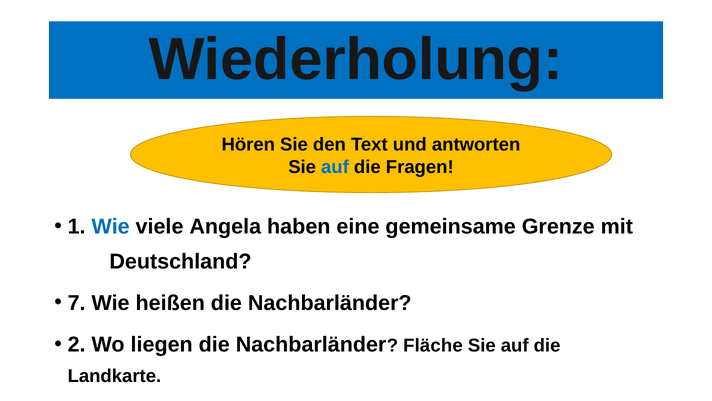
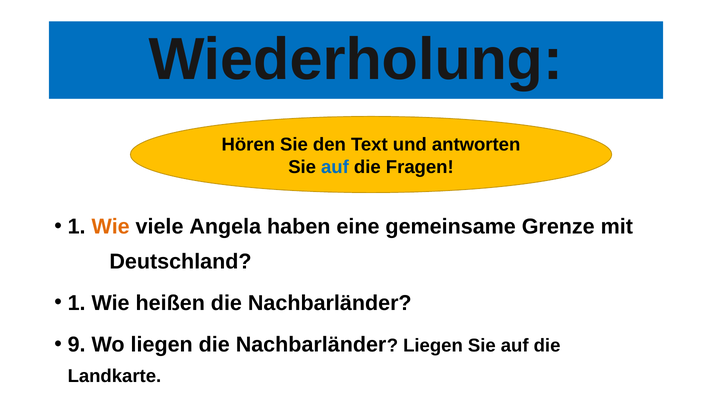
Wie colour: blue -> orange (111, 226)
7: 7 -> 1 (77, 303)
2: 2 -> 9 (77, 344)
Fläche: Fläche -> Liegen (433, 345)
